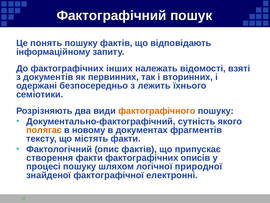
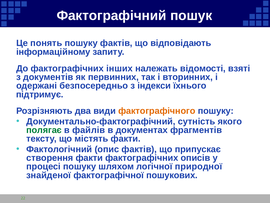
лежить: лежить -> індекси (154, 86)
семіотики: семіотики -> підтримує (40, 94)
полягає colour: orange -> green (44, 130)
новому: новому -> файлів (89, 130)
електронні: електронні -> пошукових (172, 175)
